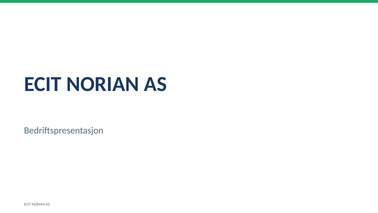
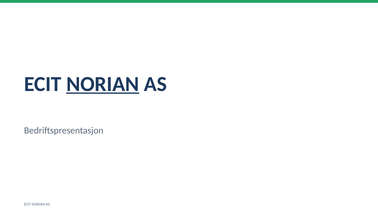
NORIAN underline: none -> present (103, 84)
